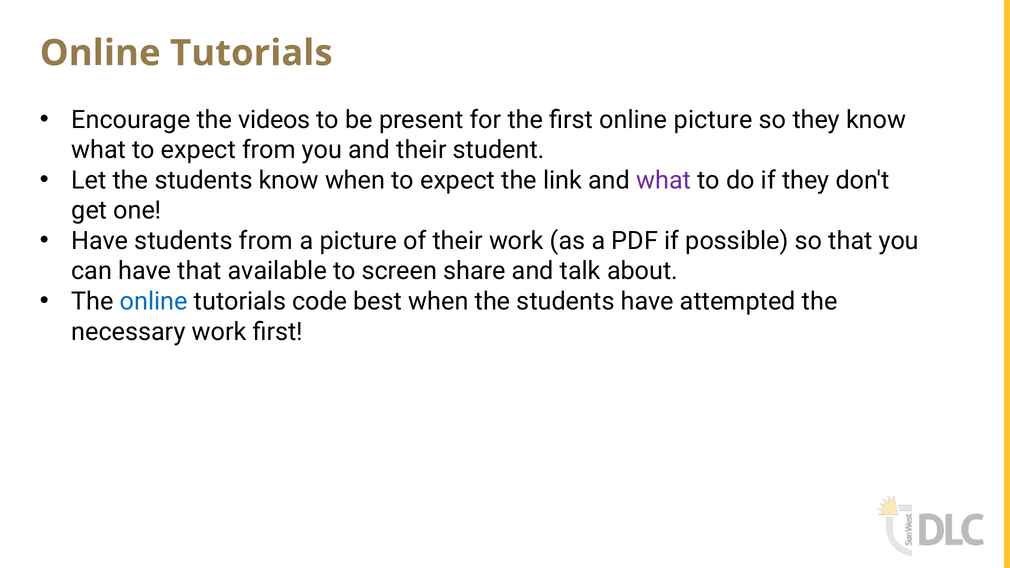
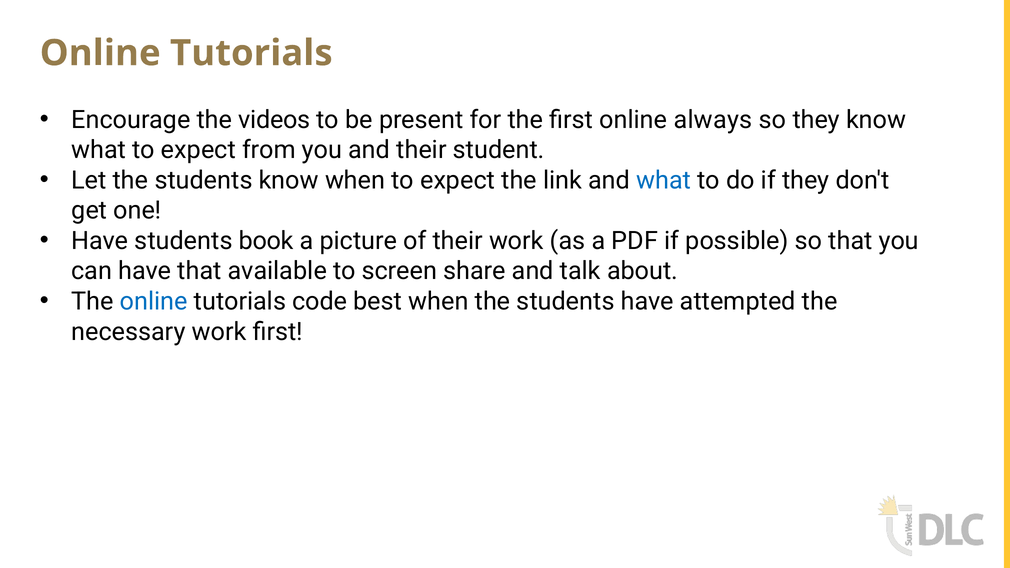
online picture: picture -> always (713, 120)
what colour: purple -> blue (664, 180)
students from: from -> book (266, 241)
